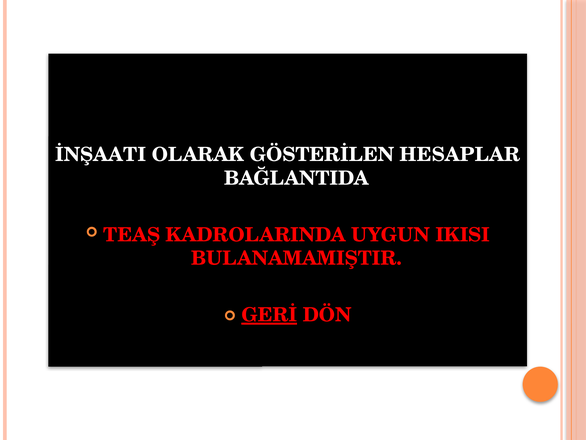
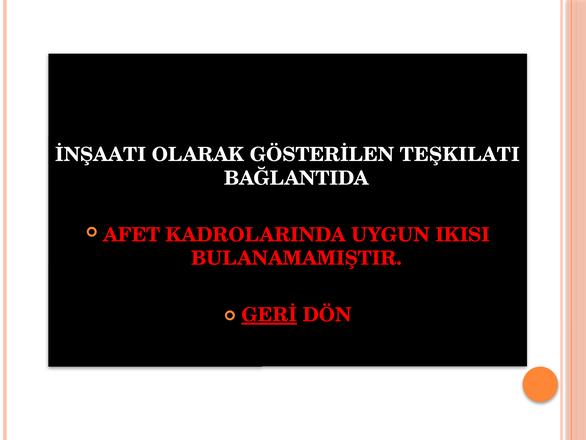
HESAPLAR: HESAPLAR -> TEŞKILATI (460, 155)
TEAŞ: TEAŞ -> AFET (132, 235)
